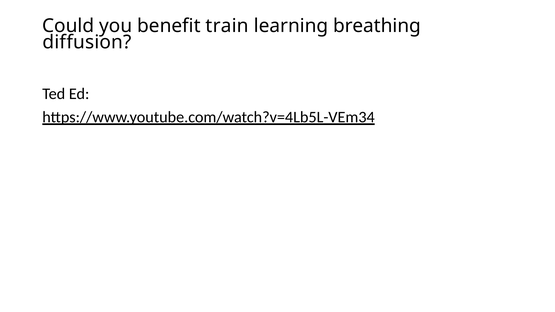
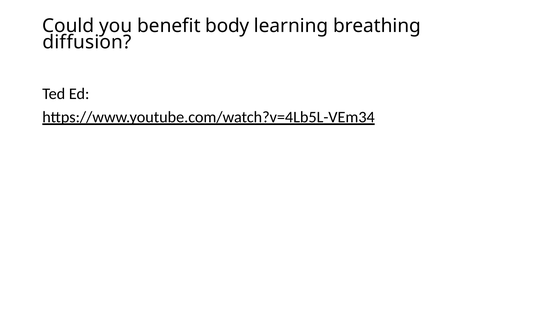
train: train -> body (227, 26)
